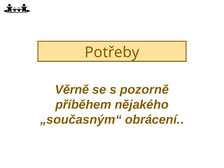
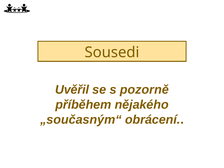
Potřeby: Potřeby -> Sousedi (112, 52)
Věrně: Věrně -> Uvěřil (72, 90)
